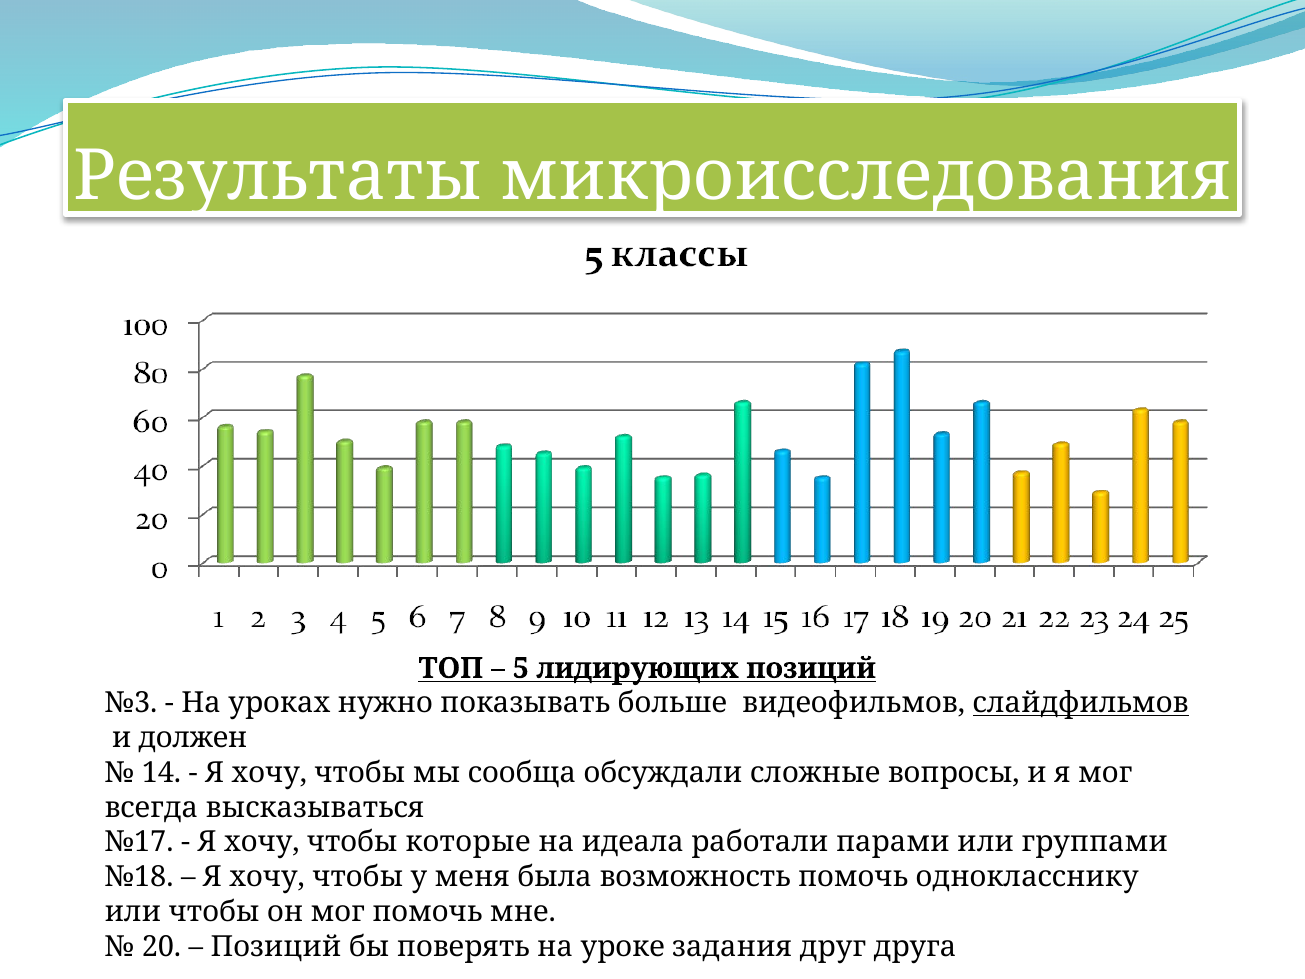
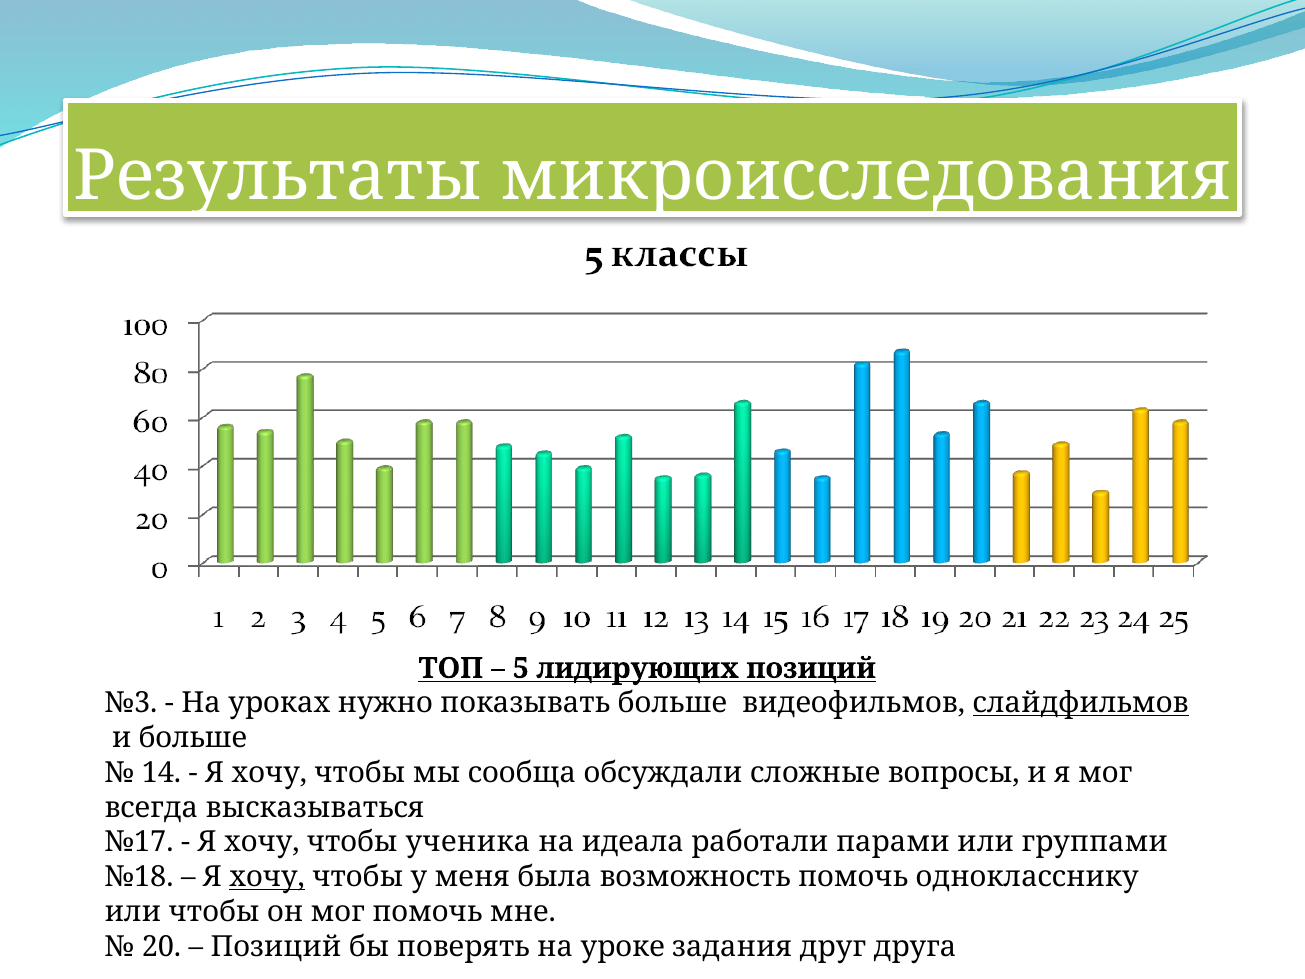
и должен: должен -> больше (193, 738)
которые: которые -> ученика (468, 842)
хочу underline: none -> present (267, 877)
